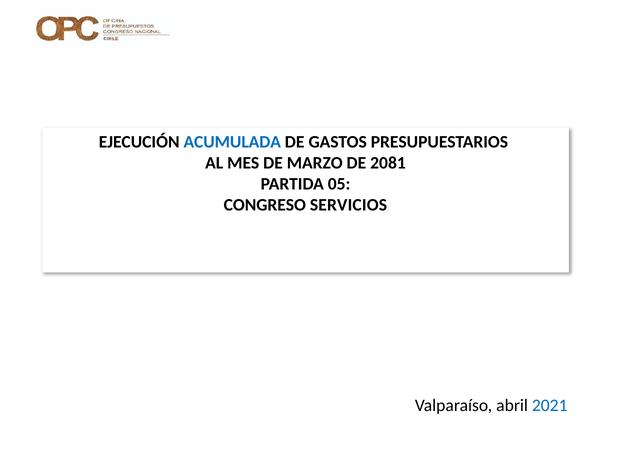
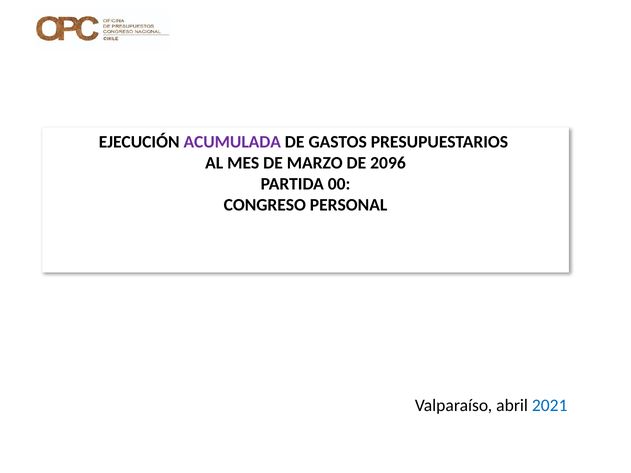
ACUMULADA colour: blue -> purple (232, 142)
2081: 2081 -> 2096 (388, 163)
05: 05 -> 00 (339, 184)
SERVICIOS: SERVICIOS -> PERSONAL (349, 205)
